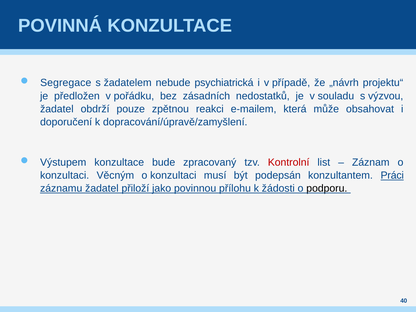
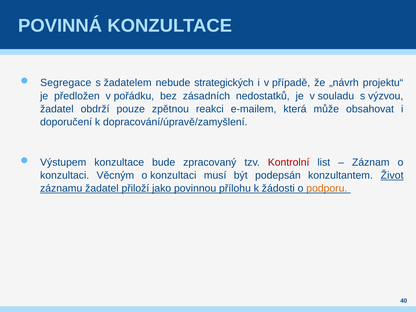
psychiatrická: psychiatrická -> strategických (224, 83)
Práci: Práci -> Život (392, 175)
podporu colour: black -> orange (327, 189)
